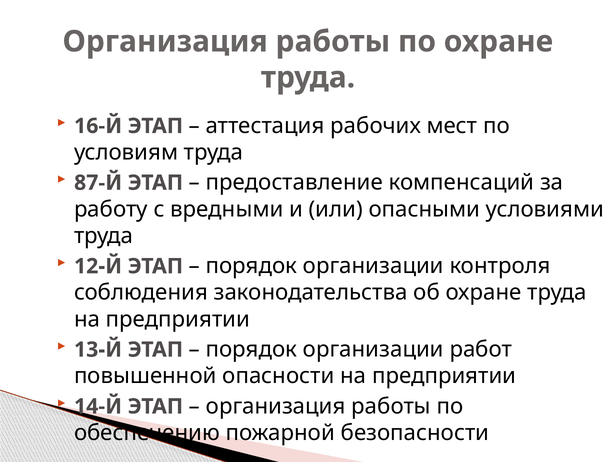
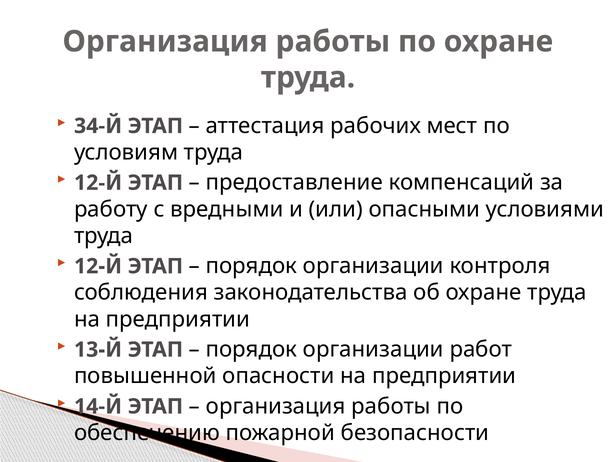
16-Й: 16-Й -> 34-Й (98, 126)
87-Й: 87-Й -> 12-Й (98, 183)
